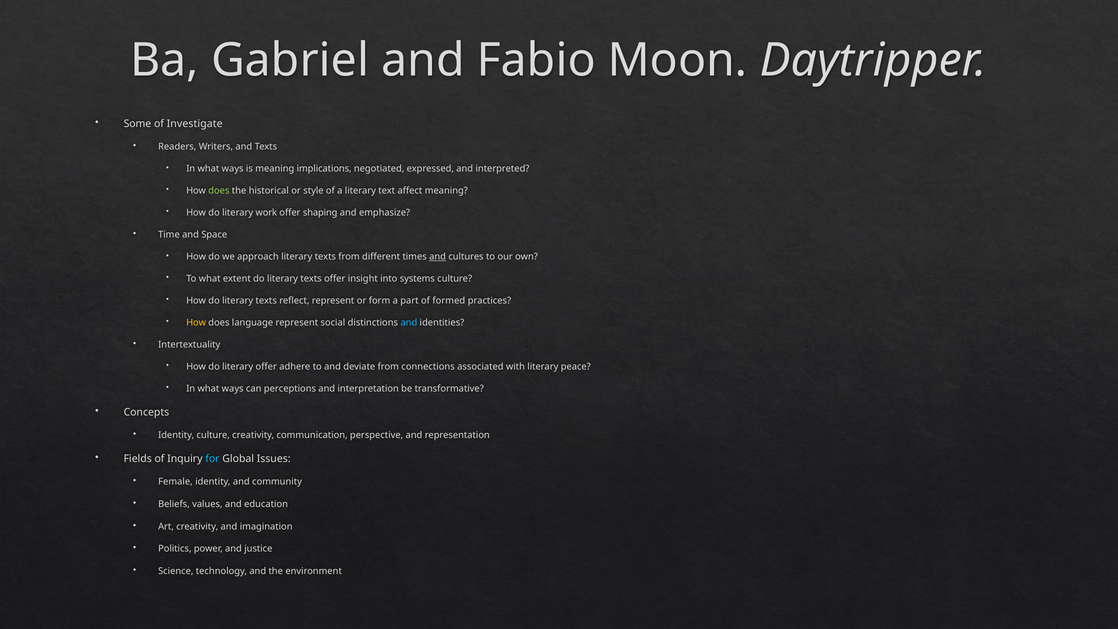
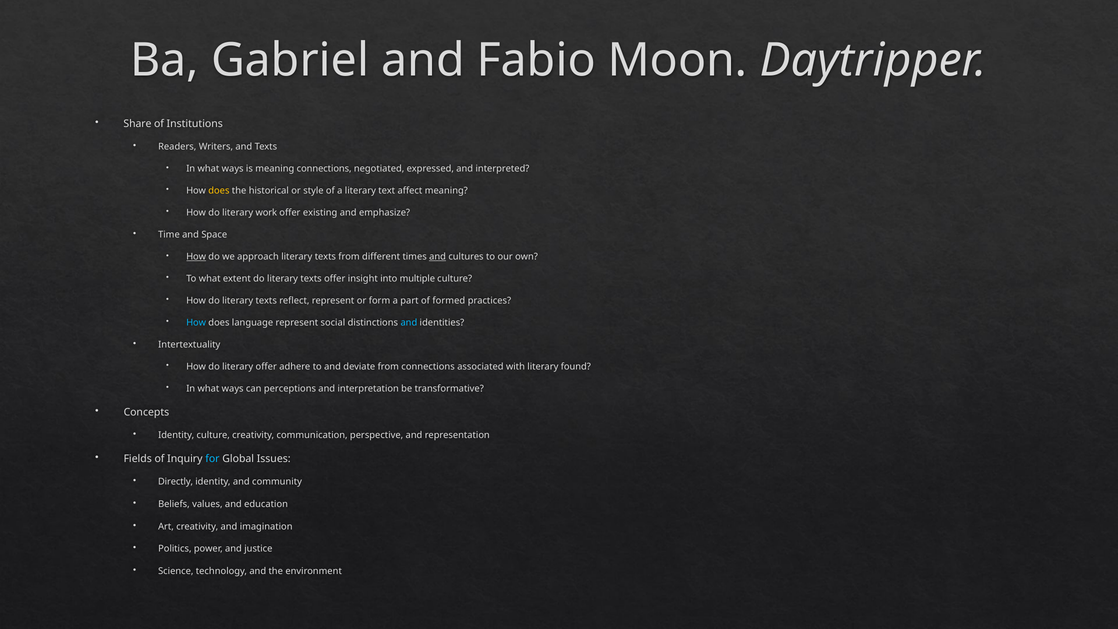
Some: Some -> Share (137, 124)
Investigate: Investigate -> Institutions (195, 124)
meaning implications: implications -> connections (324, 169)
does colour: light green -> yellow (219, 191)
shaping: shaping -> existing (320, 212)
How underline: none -> present (196, 257)
systems: systems -> multiple (417, 279)
How colour: yellow -> light blue (196, 322)
peace: peace -> found (576, 367)
Female: Female -> Directly (176, 482)
